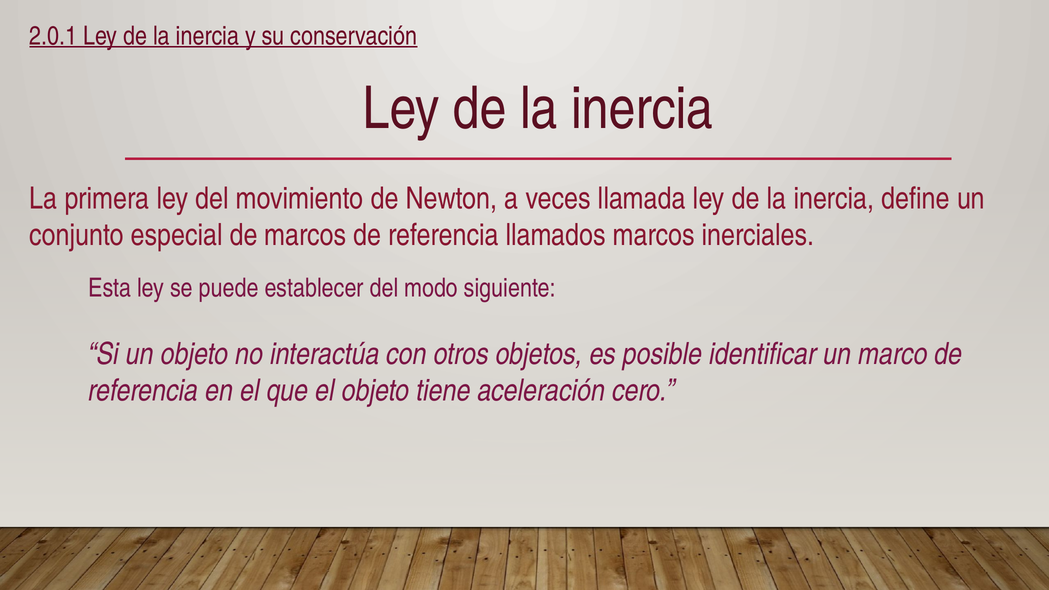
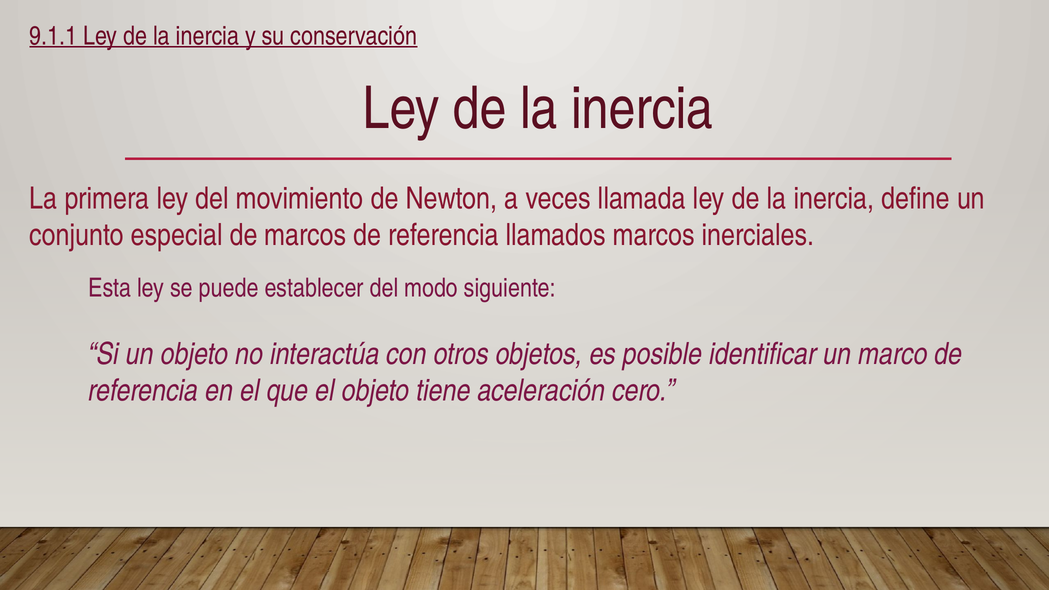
2.0.1: 2.0.1 -> 9.1.1 (53, 36)
